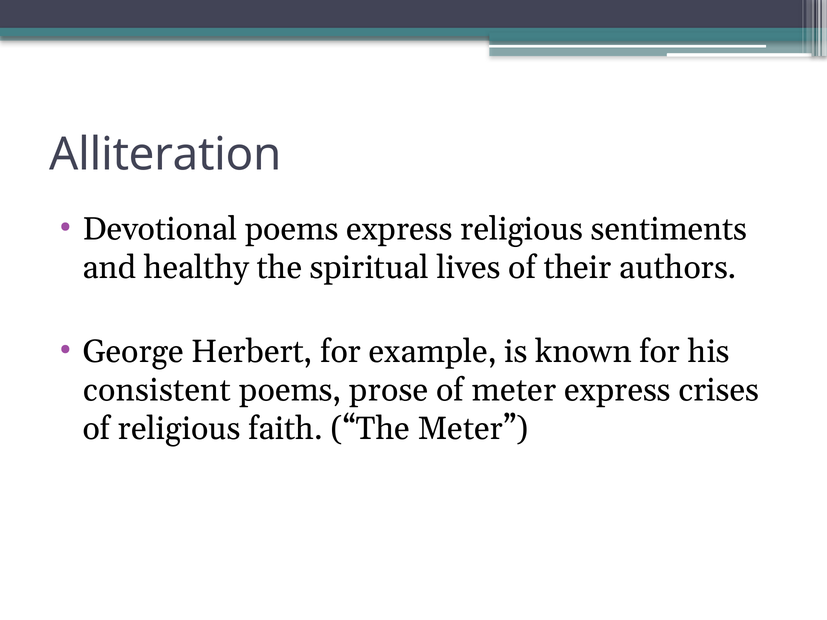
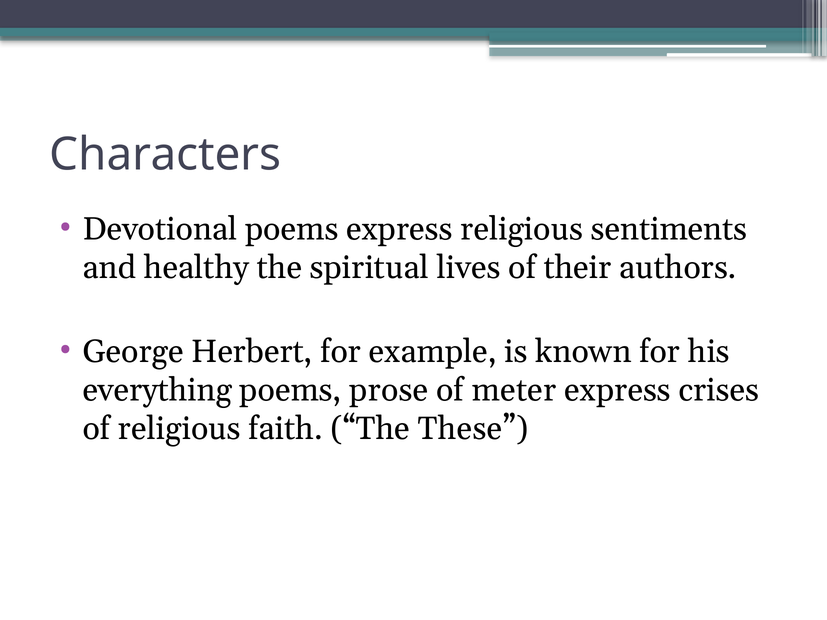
Alliteration: Alliteration -> Characters (165, 155)
consistent: consistent -> everything (157, 390)
The Meter: Meter -> These (473, 429)
